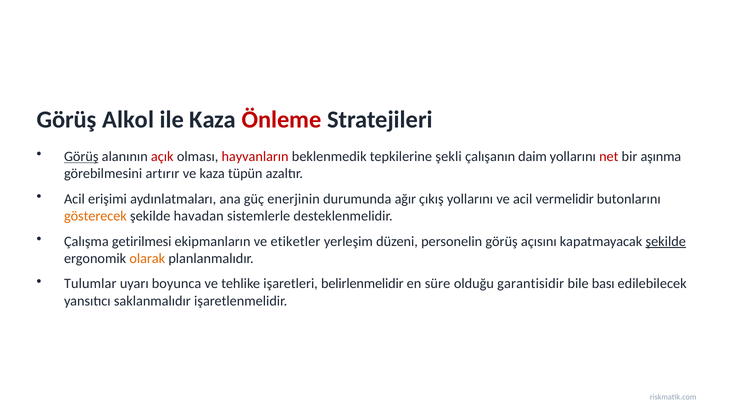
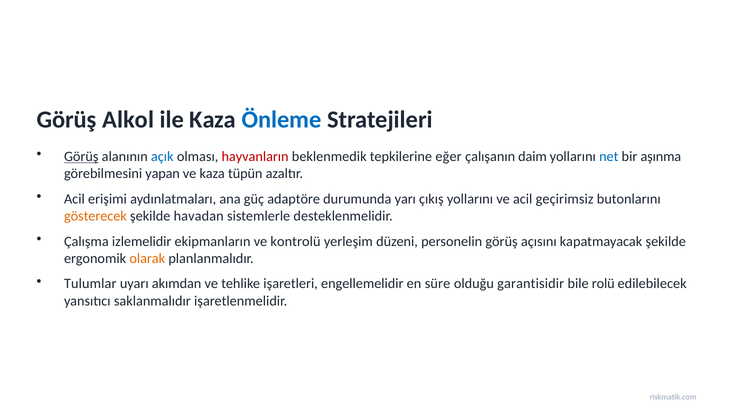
Önleme colour: red -> blue (282, 120)
açık colour: red -> blue (162, 157)
şekli: şekli -> eğer (449, 157)
net colour: red -> blue (609, 157)
artırır: artırır -> yapan (163, 174)
enerjinin: enerjinin -> adaptöre (294, 199)
ağır: ağır -> yarı (405, 199)
vermelidir: vermelidir -> geçirimsiz (565, 199)
getirilmesi: getirilmesi -> izlemelidir (142, 242)
etiketler: etiketler -> kontrolü (296, 242)
şekilde underline: present -> none (666, 242)
boyunca: boyunca -> akımdan (177, 284)
belirlenmelidir: belirlenmelidir -> engellemelidir (362, 284)
bası: bası -> rolü (603, 284)
